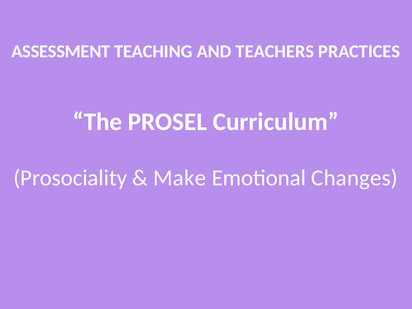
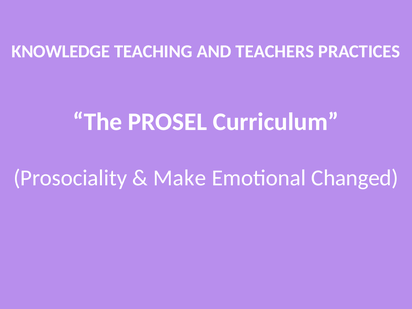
ASSESSMENT: ASSESSMENT -> KNOWLEDGE (61, 52)
Changes: Changes -> Changed (355, 178)
